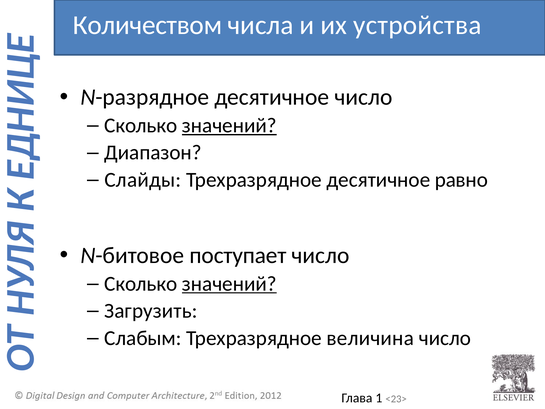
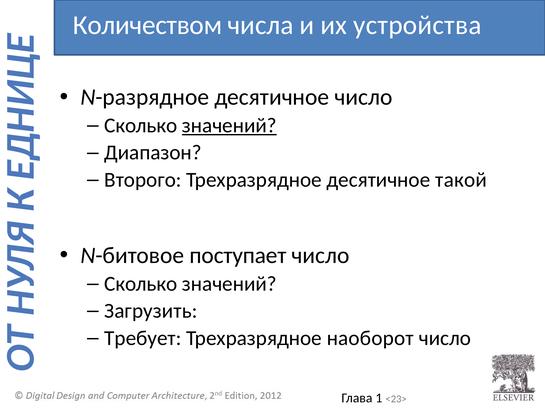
Слайды: Слайды -> Второго (143, 180)
равно: равно -> такой (461, 180)
значений underline: present -> none (229, 284)
Слабым: Слабым -> Требует (143, 338)
величина: величина -> наоборот (370, 338)
